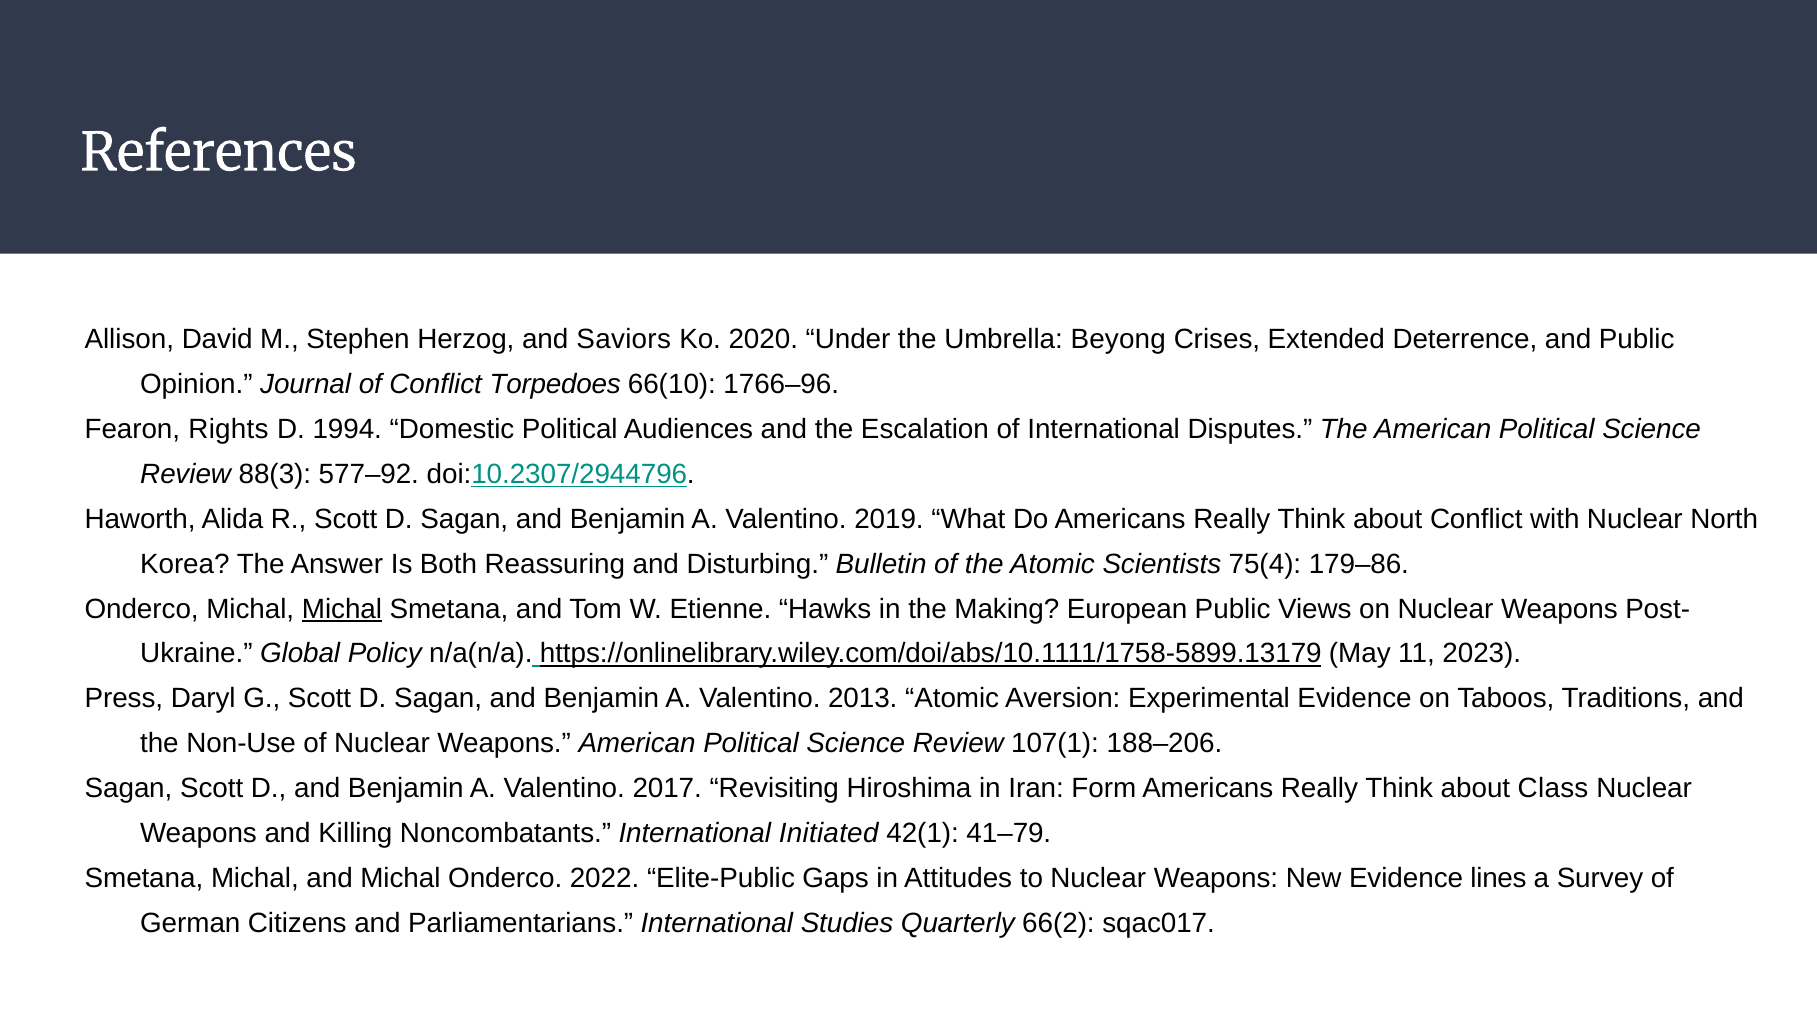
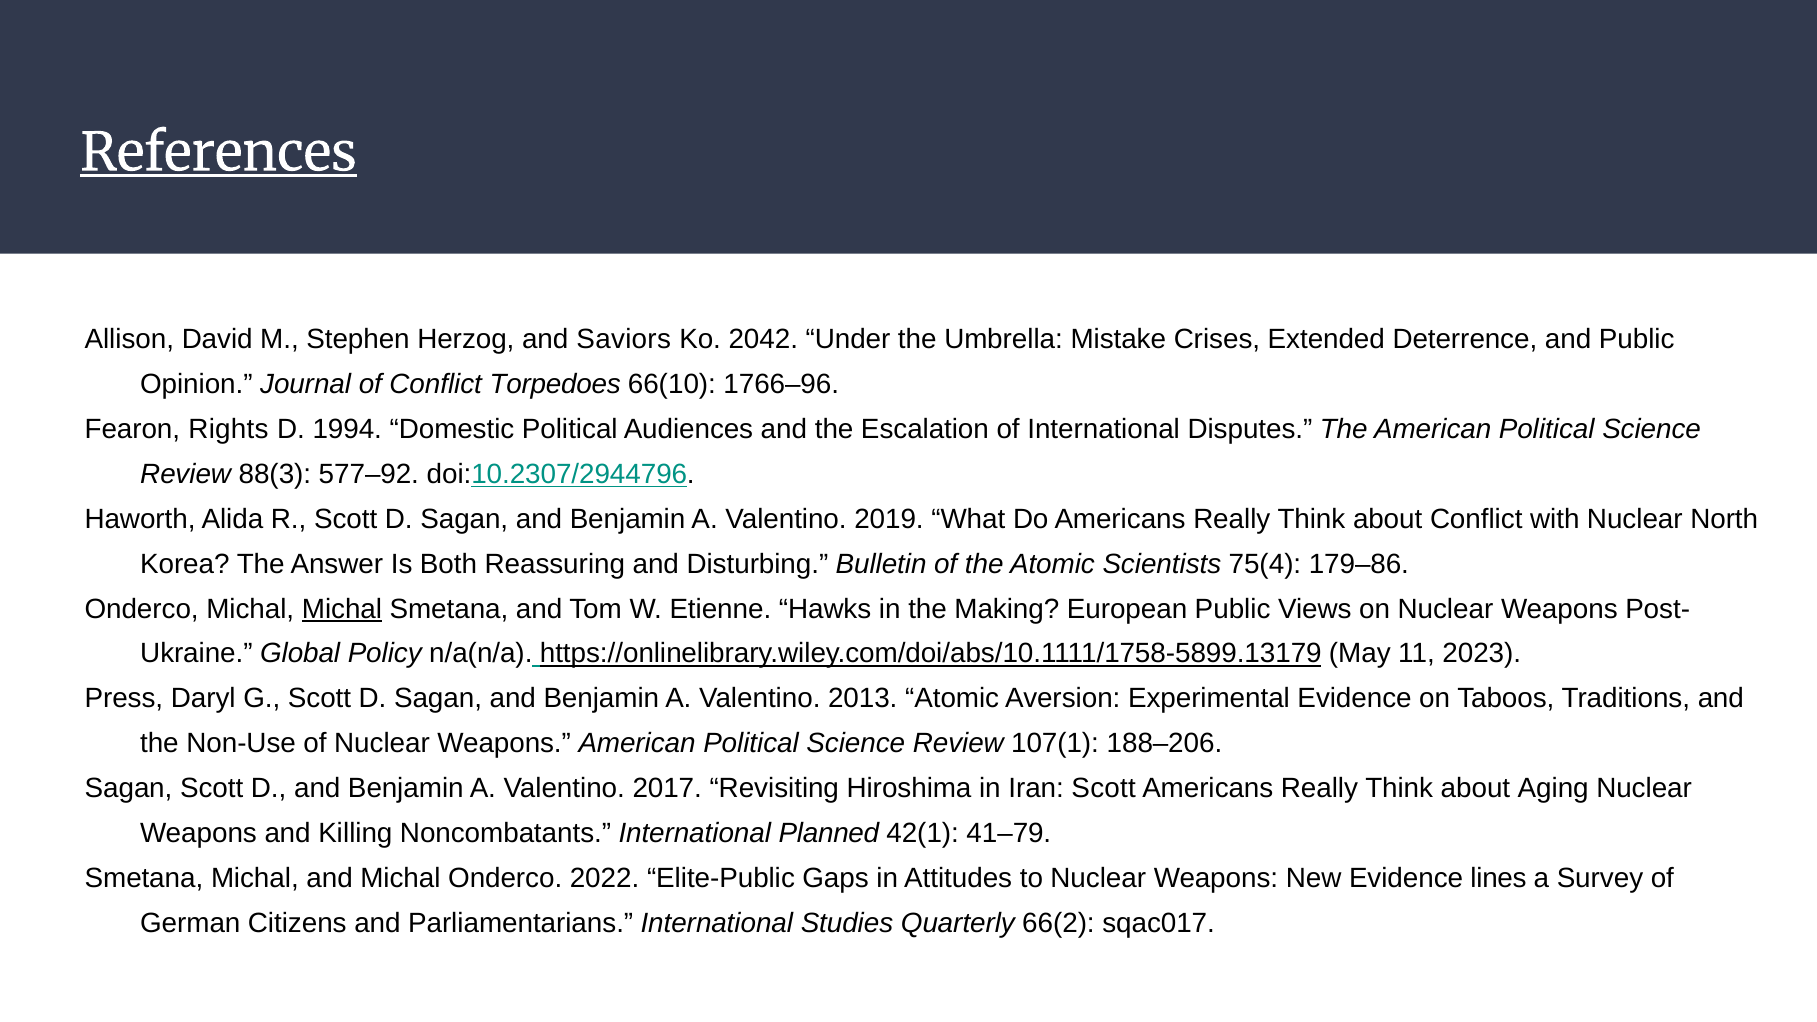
References underline: none -> present (219, 153)
2020: 2020 -> 2042 (763, 339)
Beyong: Beyong -> Mistake (1118, 339)
Iran Form: Form -> Scott (1104, 789)
Class: Class -> Aging (1553, 789)
Initiated: Initiated -> Planned (829, 833)
